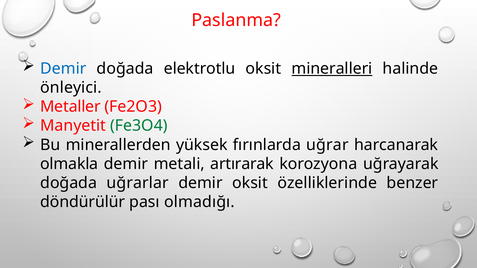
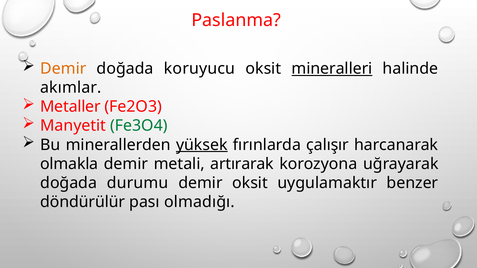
Demir colour: blue -> orange (63, 69)
elektrotlu: elektrotlu -> koruyucu (199, 69)
önleyici: önleyici -> akımlar (71, 88)
yüksek underline: none -> present (202, 145)
uğrar: uğrar -> çalışır (328, 145)
uğrarlar: uğrarlar -> durumu (138, 183)
özelliklerinde: özelliklerinde -> uygulamaktır (327, 183)
